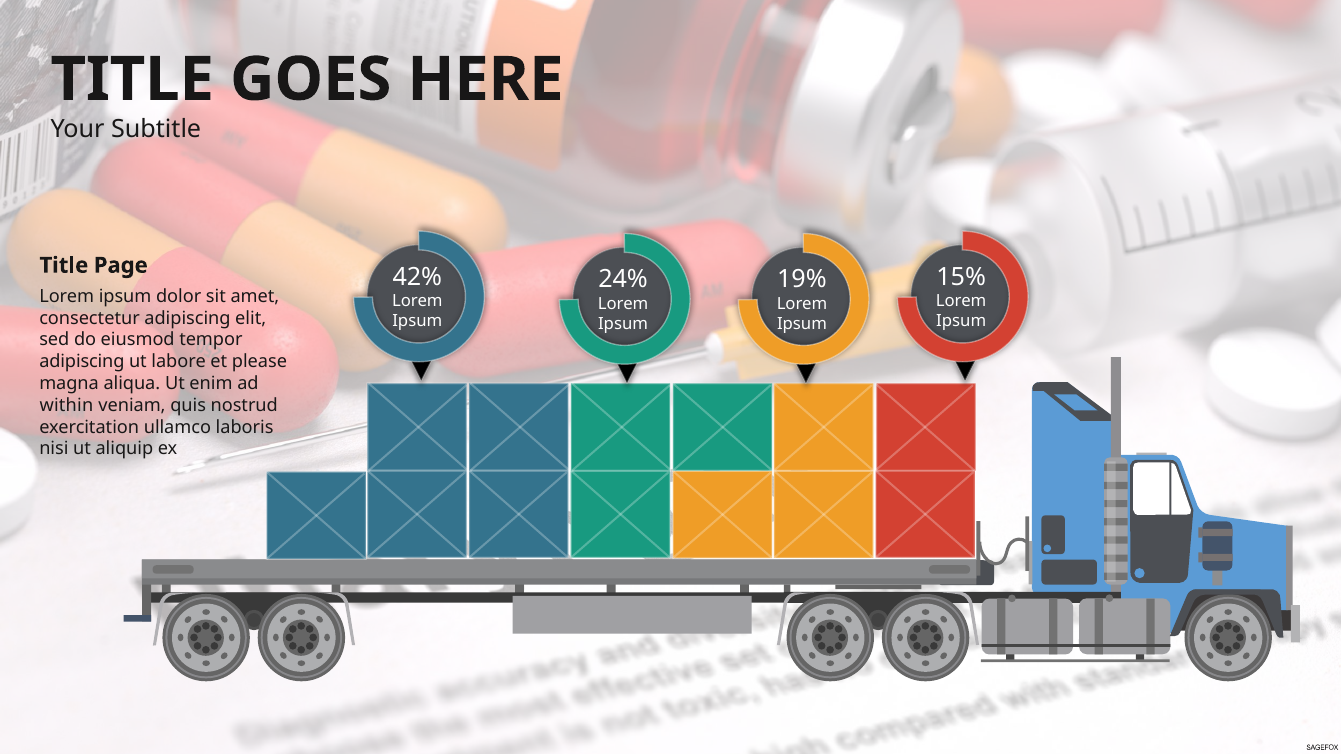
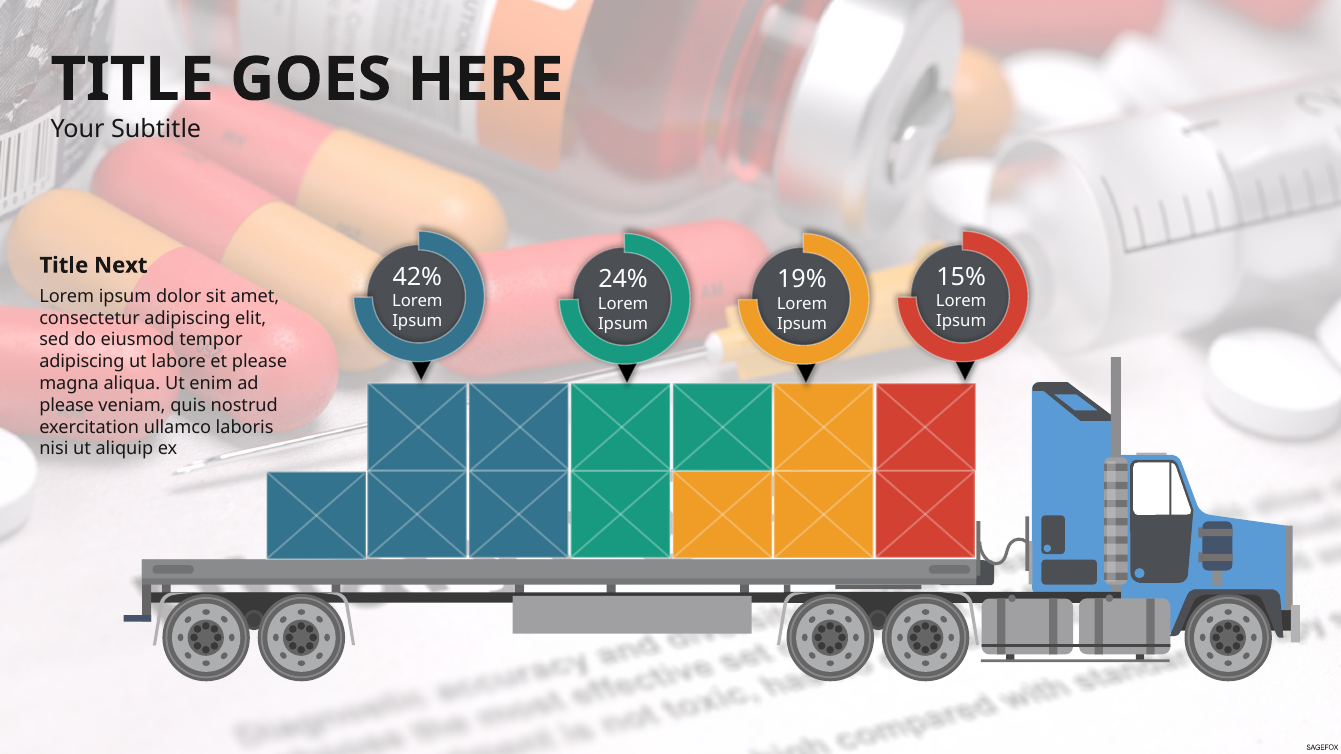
Page: Page -> Next (121, 265)
within: within -> please (67, 406)
